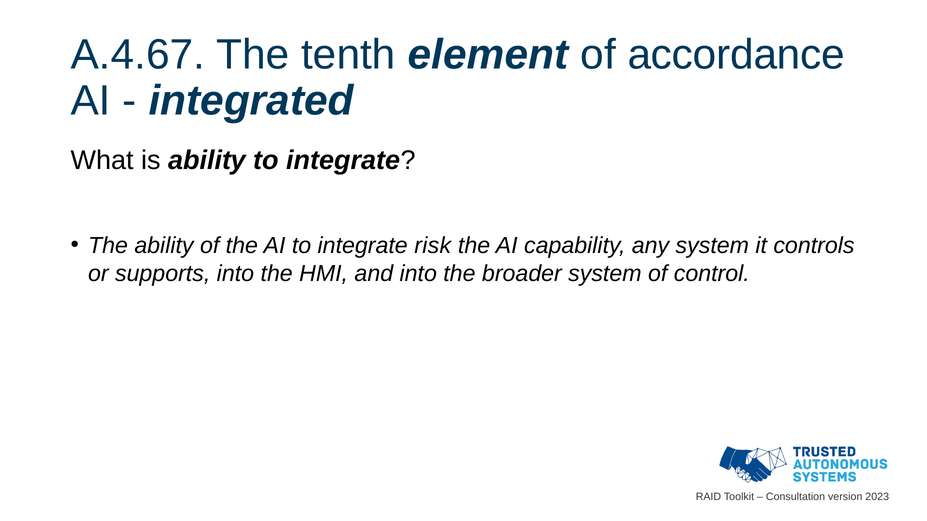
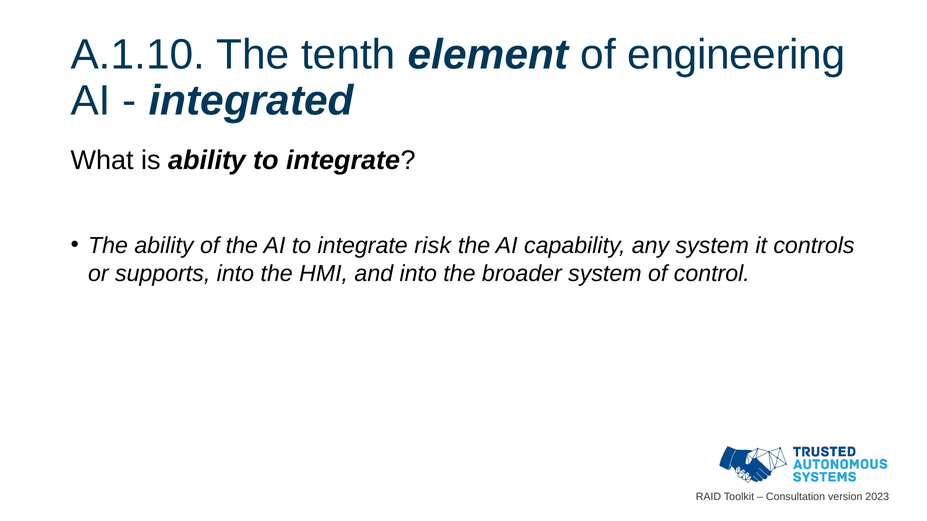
A.4.67: A.4.67 -> A.1.10 (138, 55)
accordance: accordance -> engineering (736, 55)
